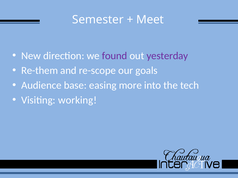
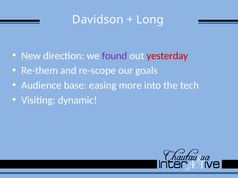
Semester: Semester -> Davidson (98, 20)
Meet: Meet -> Long (150, 20)
yesterday colour: purple -> red (167, 56)
working: working -> dynamic (78, 100)
